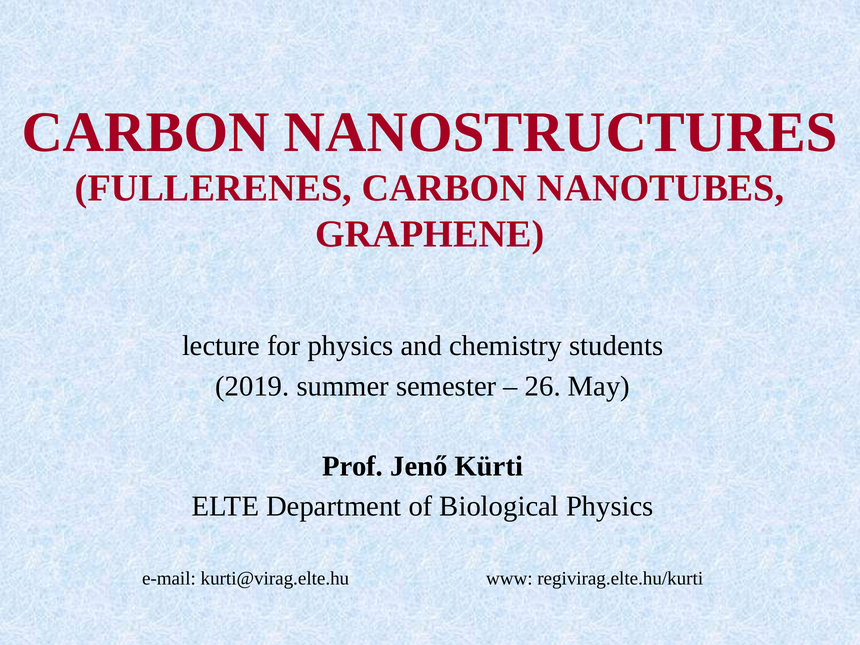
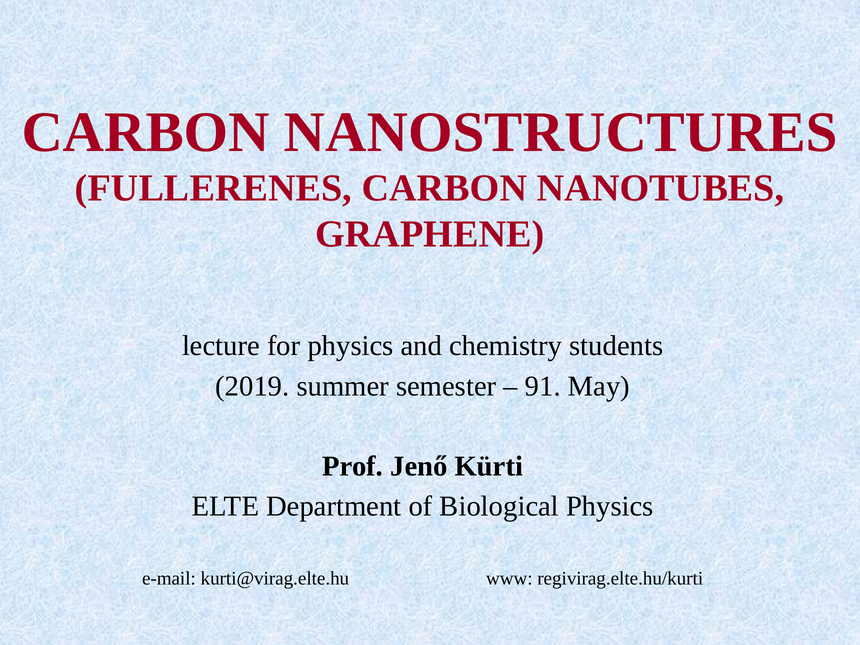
26: 26 -> 91 (543, 386)
